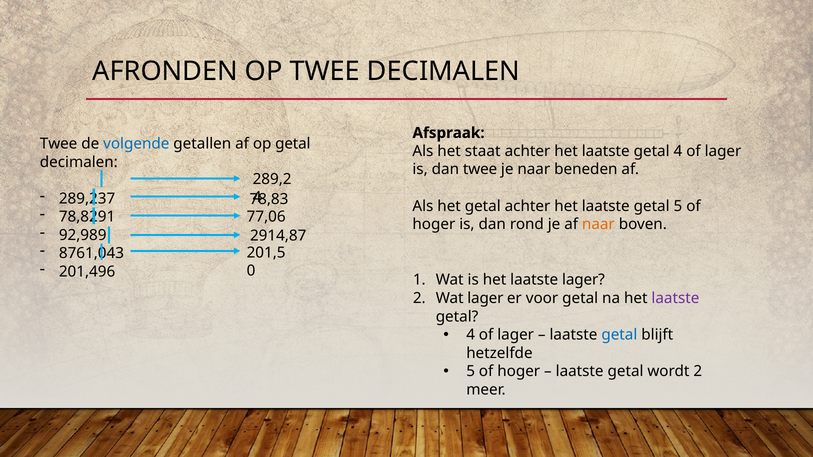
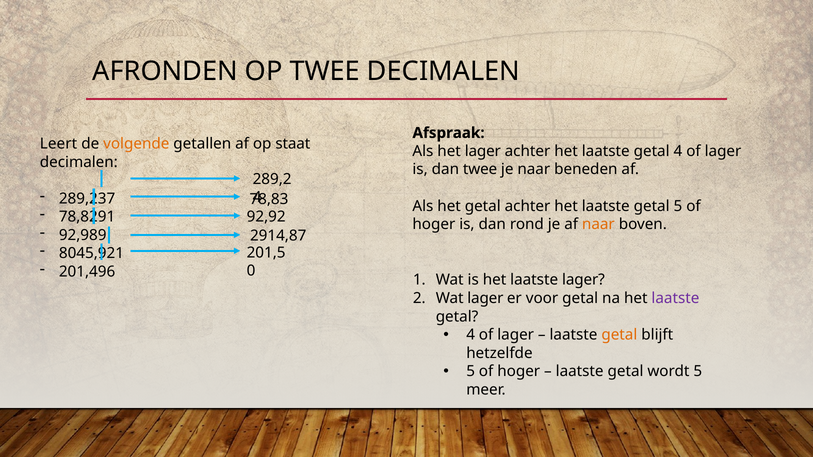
Twee: Twee -> Leert (59, 144)
volgende colour: blue -> orange (136, 144)
op getal: getal -> staat (293, 144)
het staat: staat -> lager (483, 151)
77,06: 77,06 -> 92,92 (266, 217)
8761,043: 8761,043 -> 8045,921 (91, 254)
getal colour: blue -> orange (619, 335)
wordt 2: 2 -> 5 (698, 372)
